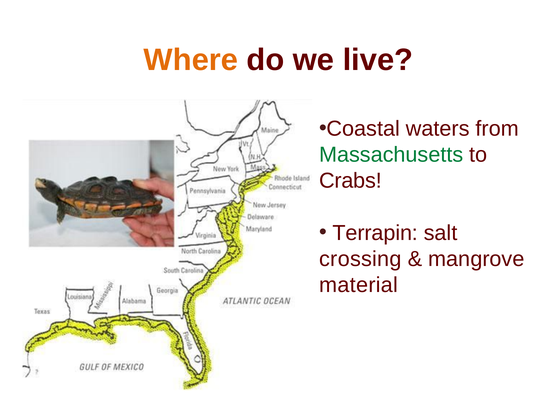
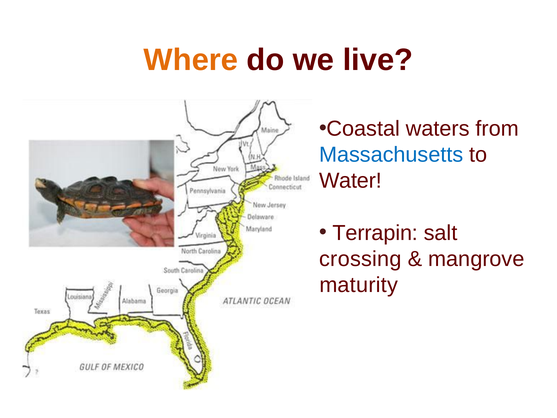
Massachusetts colour: green -> blue (391, 155)
Crabs: Crabs -> Water (350, 181)
material: material -> maturity (359, 285)
